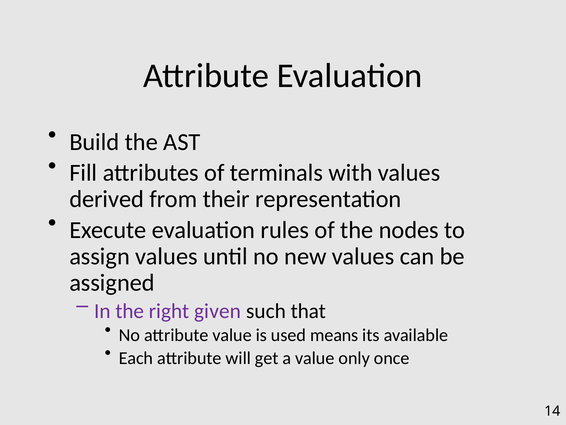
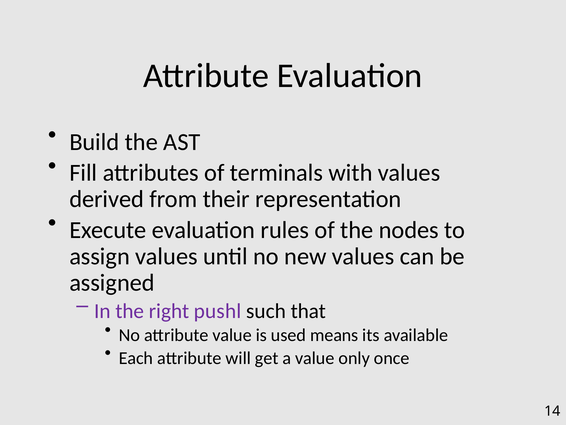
given: given -> pushl (218, 311)
